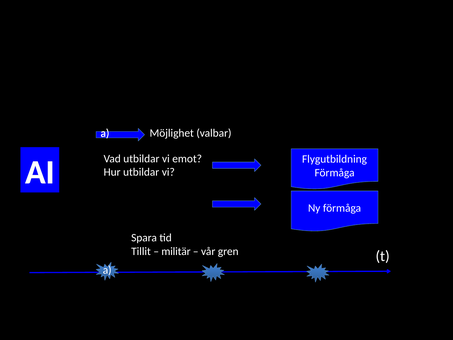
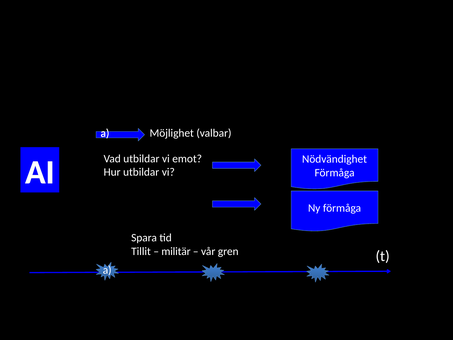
Flygutbildning: Flygutbildning -> Nödvändighet (334, 159)
